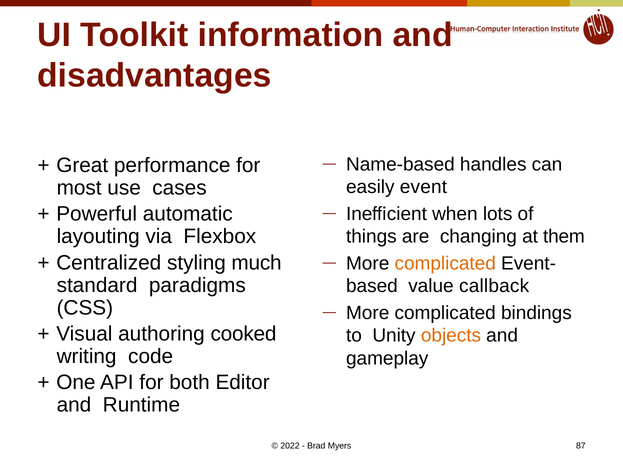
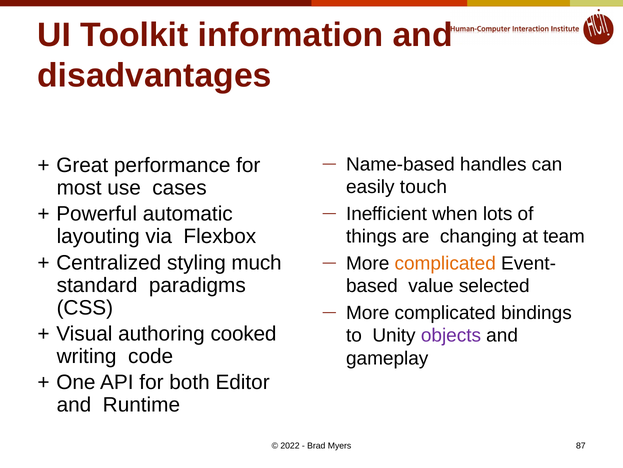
event: event -> touch (423, 187)
them: them -> team (564, 236)
callback: callback -> selected (494, 286)
objects colour: orange -> purple (451, 335)
